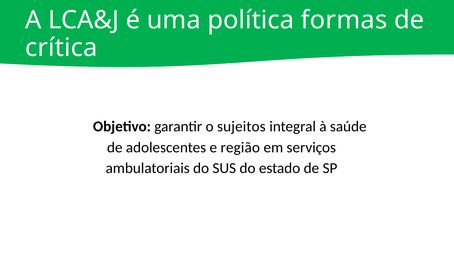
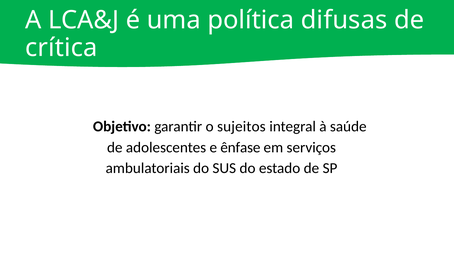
formas: formas -> difusas (344, 20)
região: região -> ênfase (240, 148)
